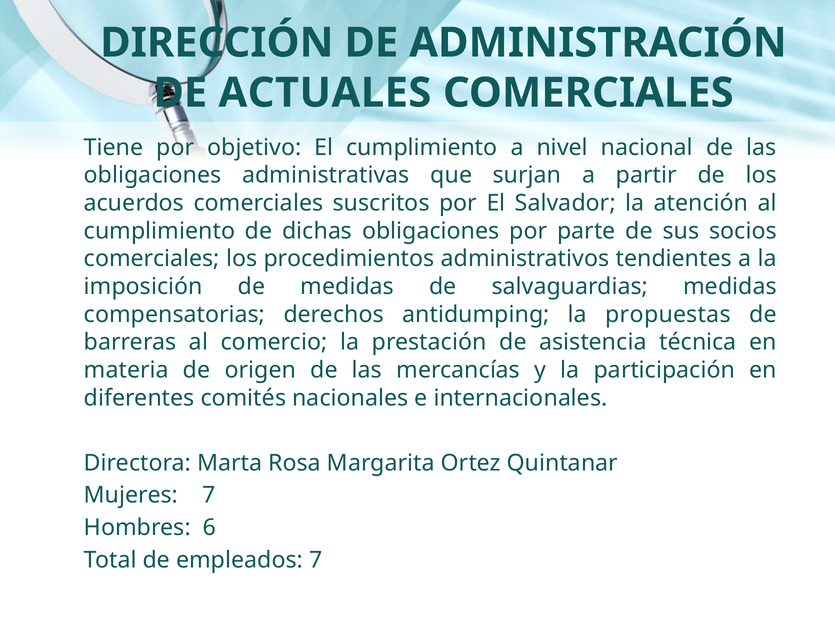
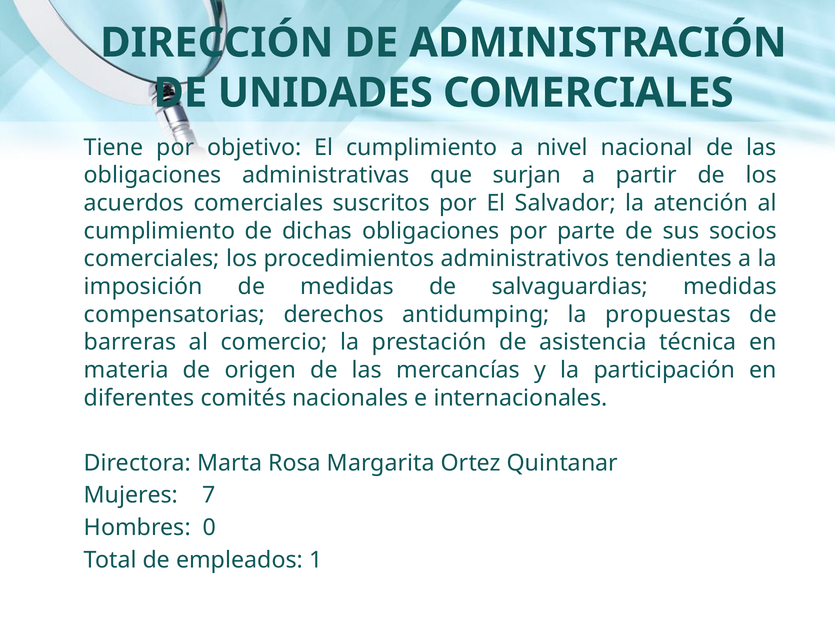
ACTUALES: ACTUALES -> UNIDADES (325, 93)
6: 6 -> 0 (209, 528)
empleados 7: 7 -> 1 (316, 560)
